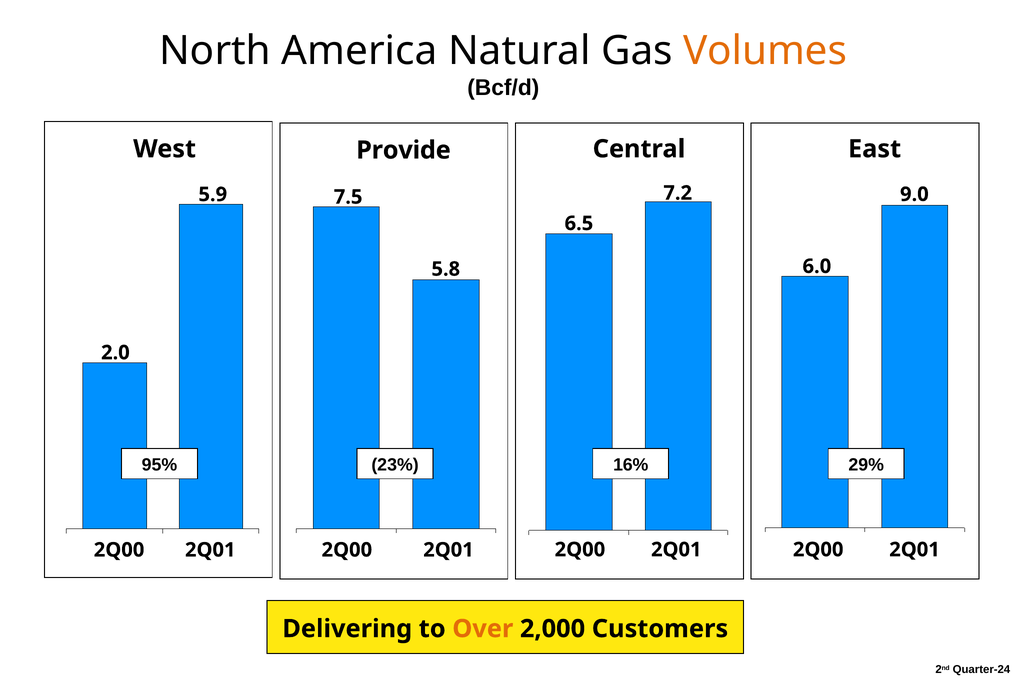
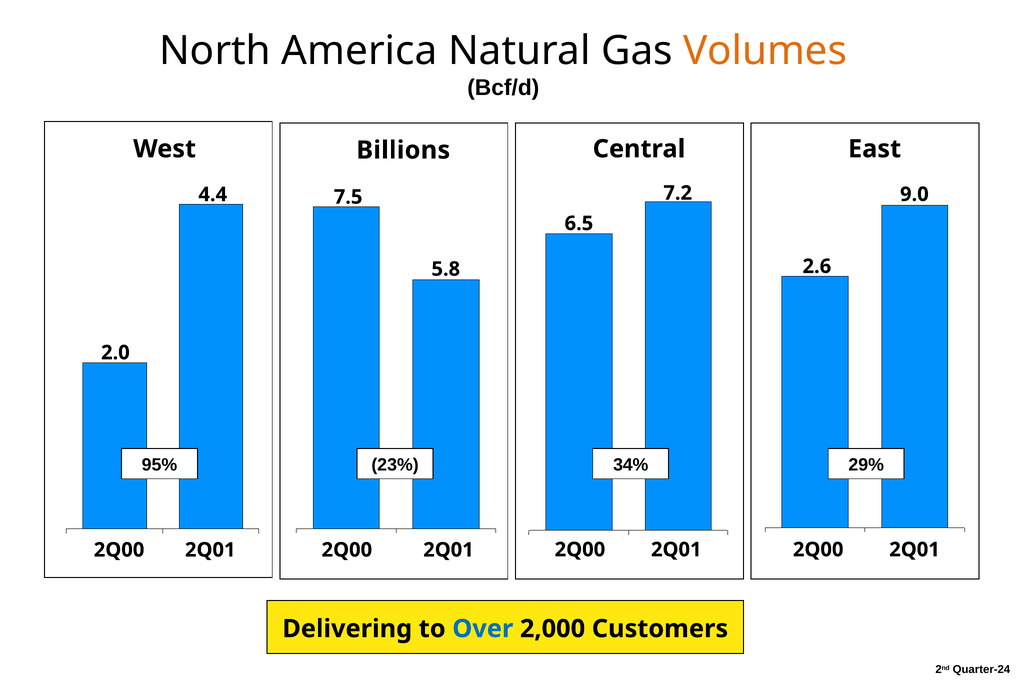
Provide: Provide -> Billions (403, 150)
5.9: 5.9 -> 4.4 (213, 194)
6.0: 6.0 -> 2.6 (817, 266)
16%: 16% -> 34% (631, 465)
Over colour: orange -> blue (483, 629)
